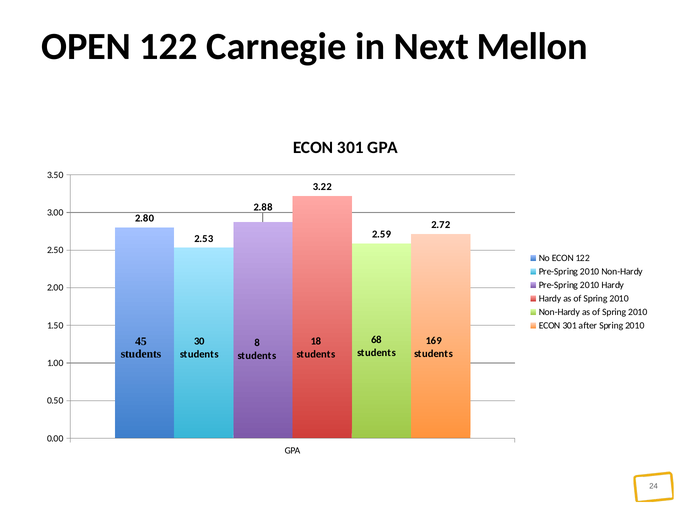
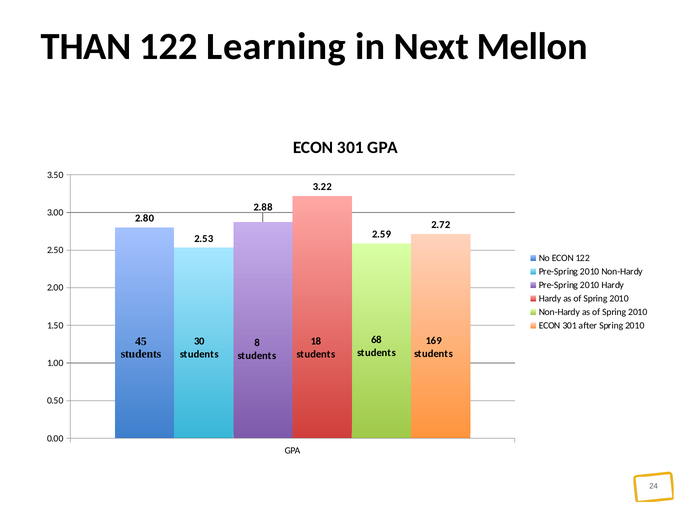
OPEN: OPEN -> THAN (86, 46)
Carnegie: Carnegie -> Learning (276, 46)
